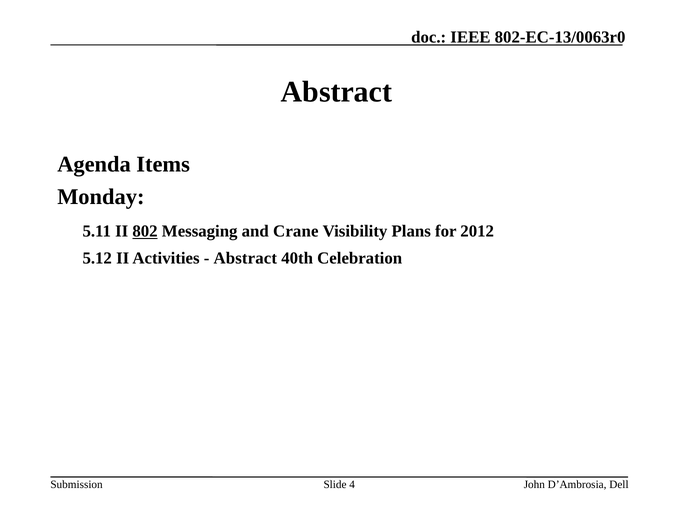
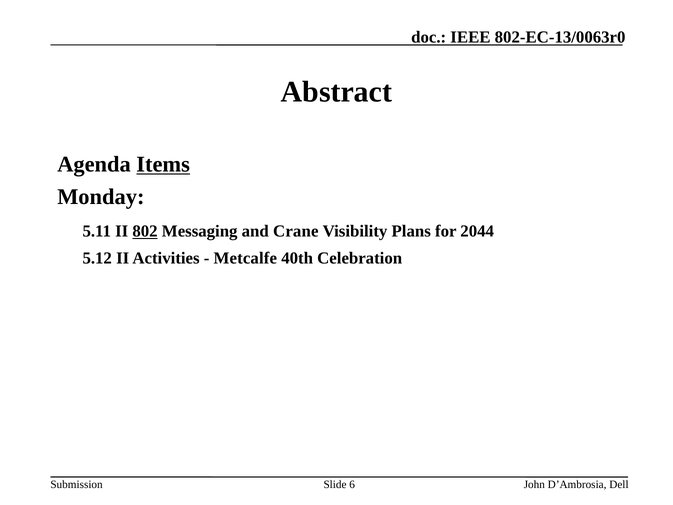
Items underline: none -> present (163, 164)
2012: 2012 -> 2044 (477, 231)
Abstract: Abstract -> Metcalfe (245, 258)
4: 4 -> 6 (352, 484)
